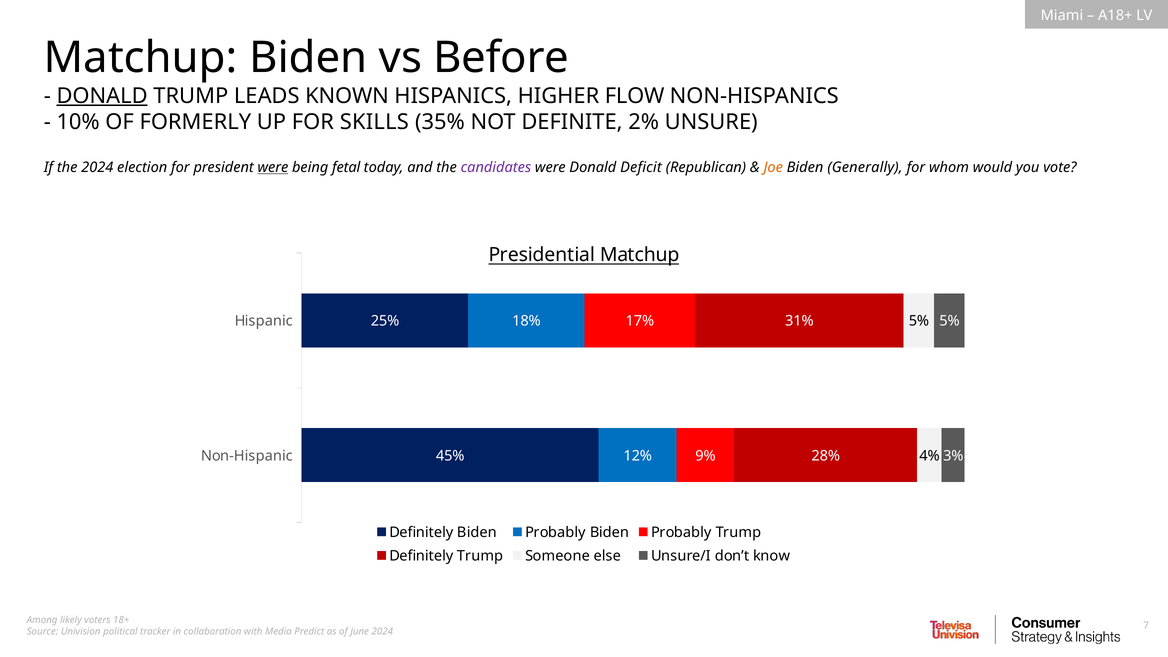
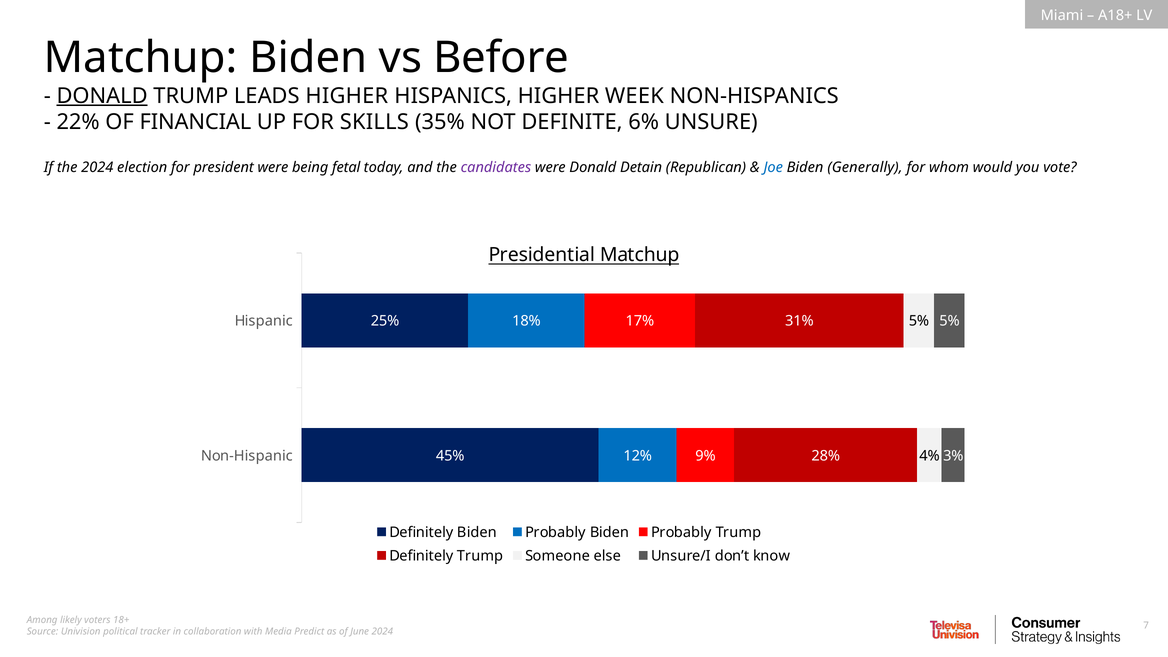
LEADS KNOWN: KNOWN -> HIGHER (347, 96)
FLOW: FLOW -> WEEK (634, 96)
10%: 10% -> 22% (78, 122)
FORMERLY: FORMERLY -> FINANCIAL (195, 122)
2%: 2% -> 6% (644, 122)
were underline: present -> none (273, 167)
Deficit: Deficit -> Detain (641, 167)
Joe colour: orange -> blue (773, 167)
